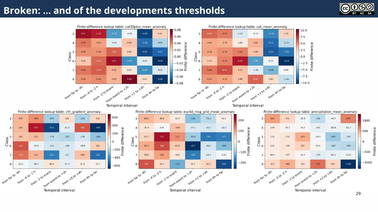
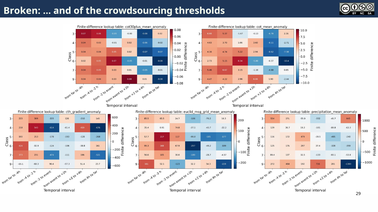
developments: developments -> crowdsourcing (138, 11)
